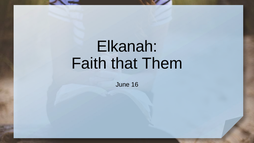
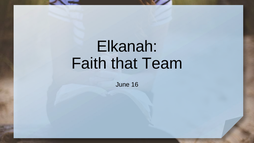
Them: Them -> Team (162, 63)
